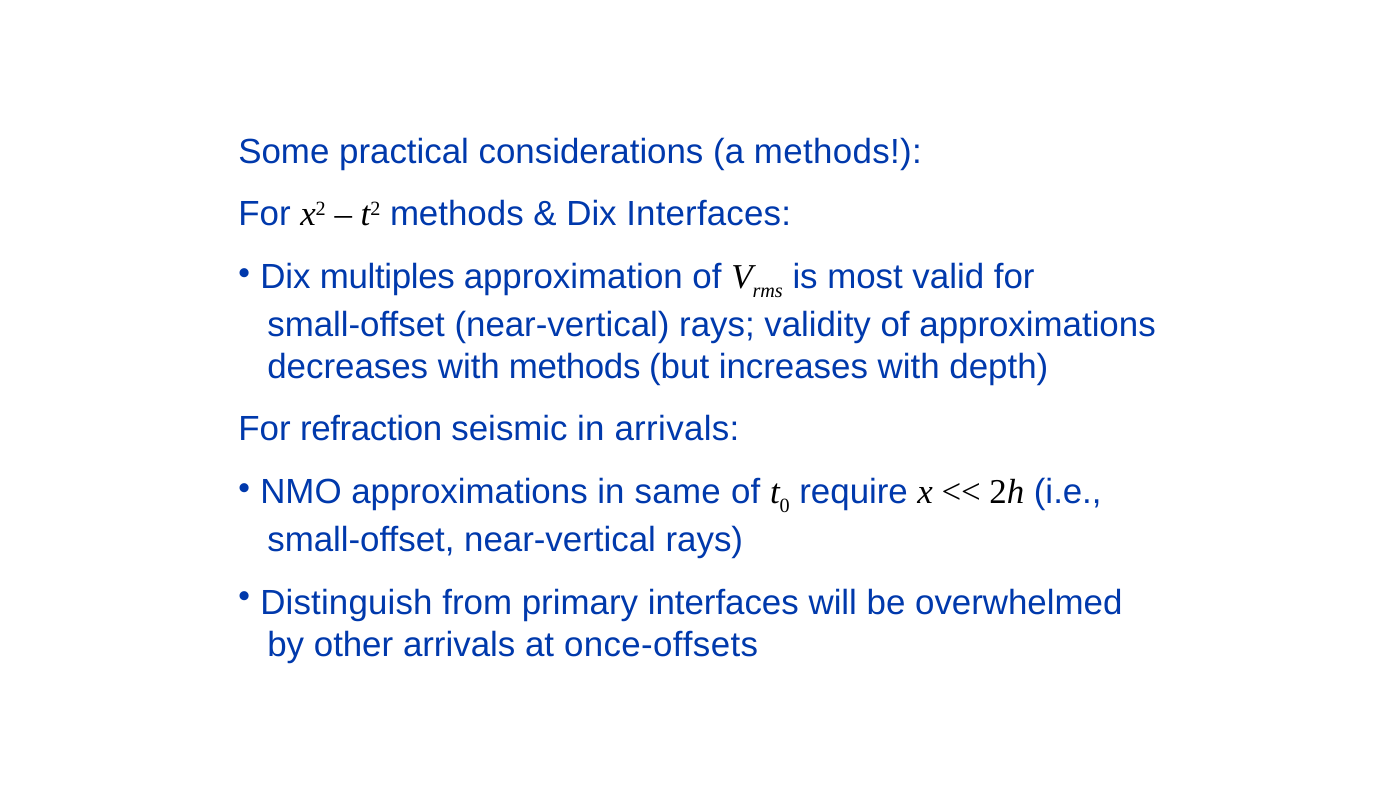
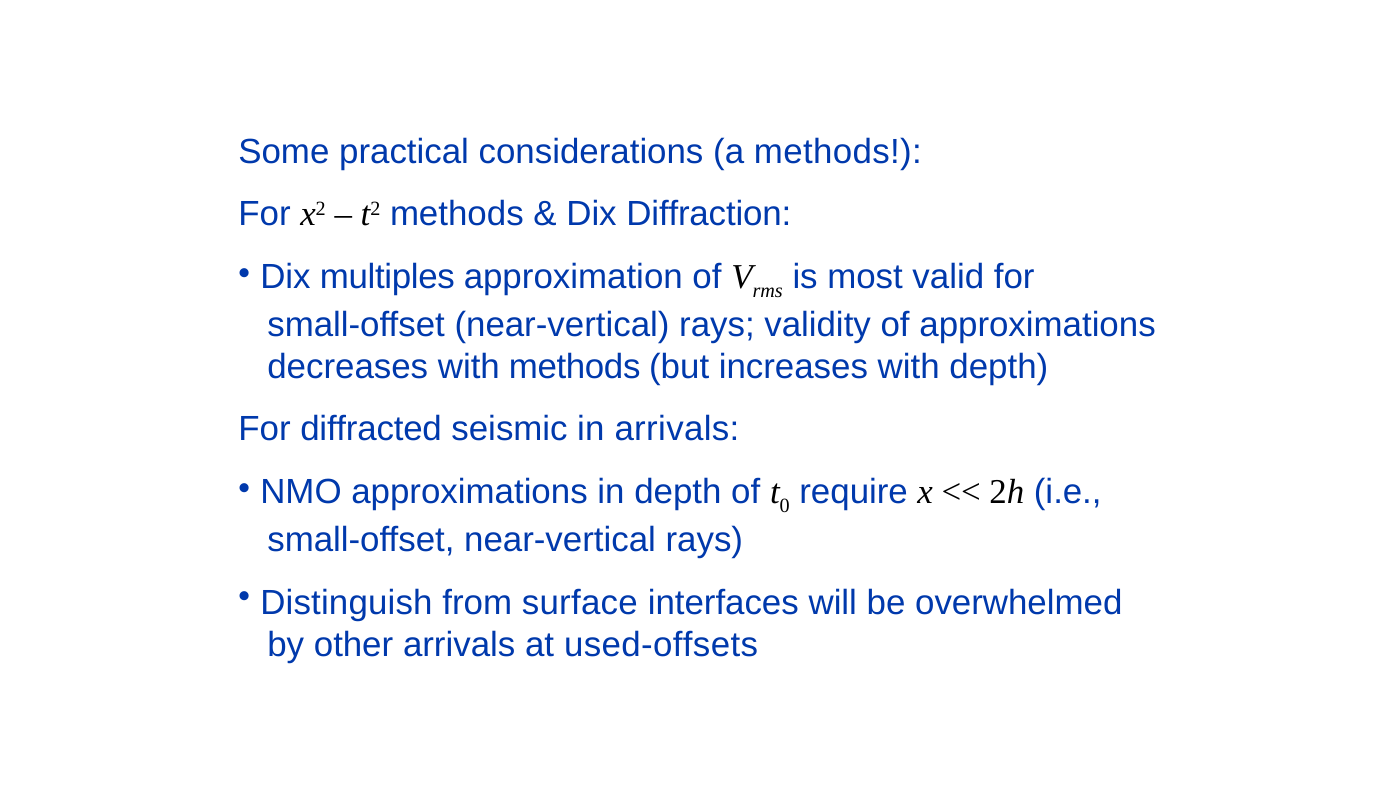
Dix Interfaces: Interfaces -> Diffraction (709, 214)
refraction: refraction -> diffracted (371, 429)
in same: same -> depth (678, 492)
primary: primary -> surface (580, 602)
once-offsets: once-offsets -> used-offsets (661, 644)
